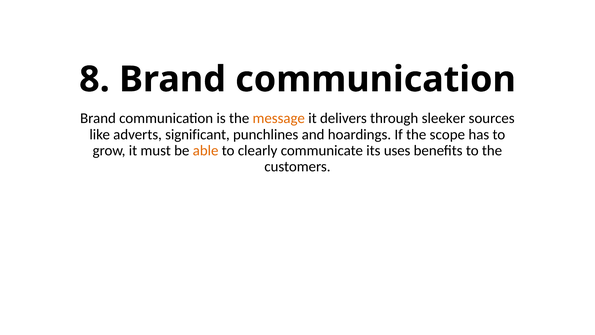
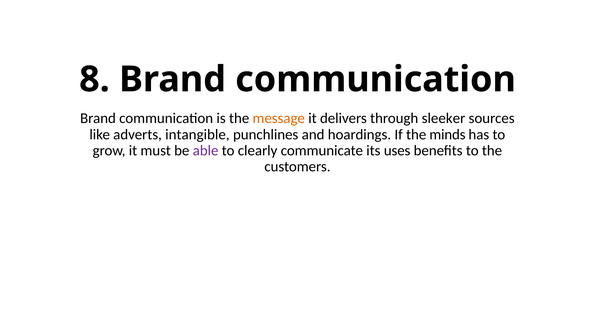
significant: significant -> intangible (197, 134)
scope: scope -> minds (447, 134)
able colour: orange -> purple (206, 150)
